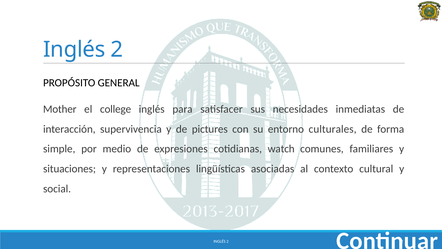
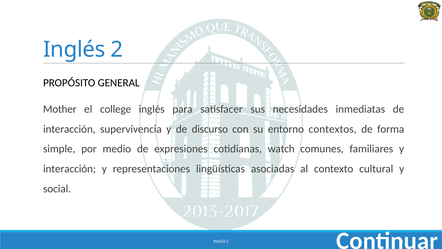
pictures: pictures -> discurso (210, 129)
culturales: culturales -> contextos (333, 129)
situaciones: situaciones -> interacción (69, 169)
